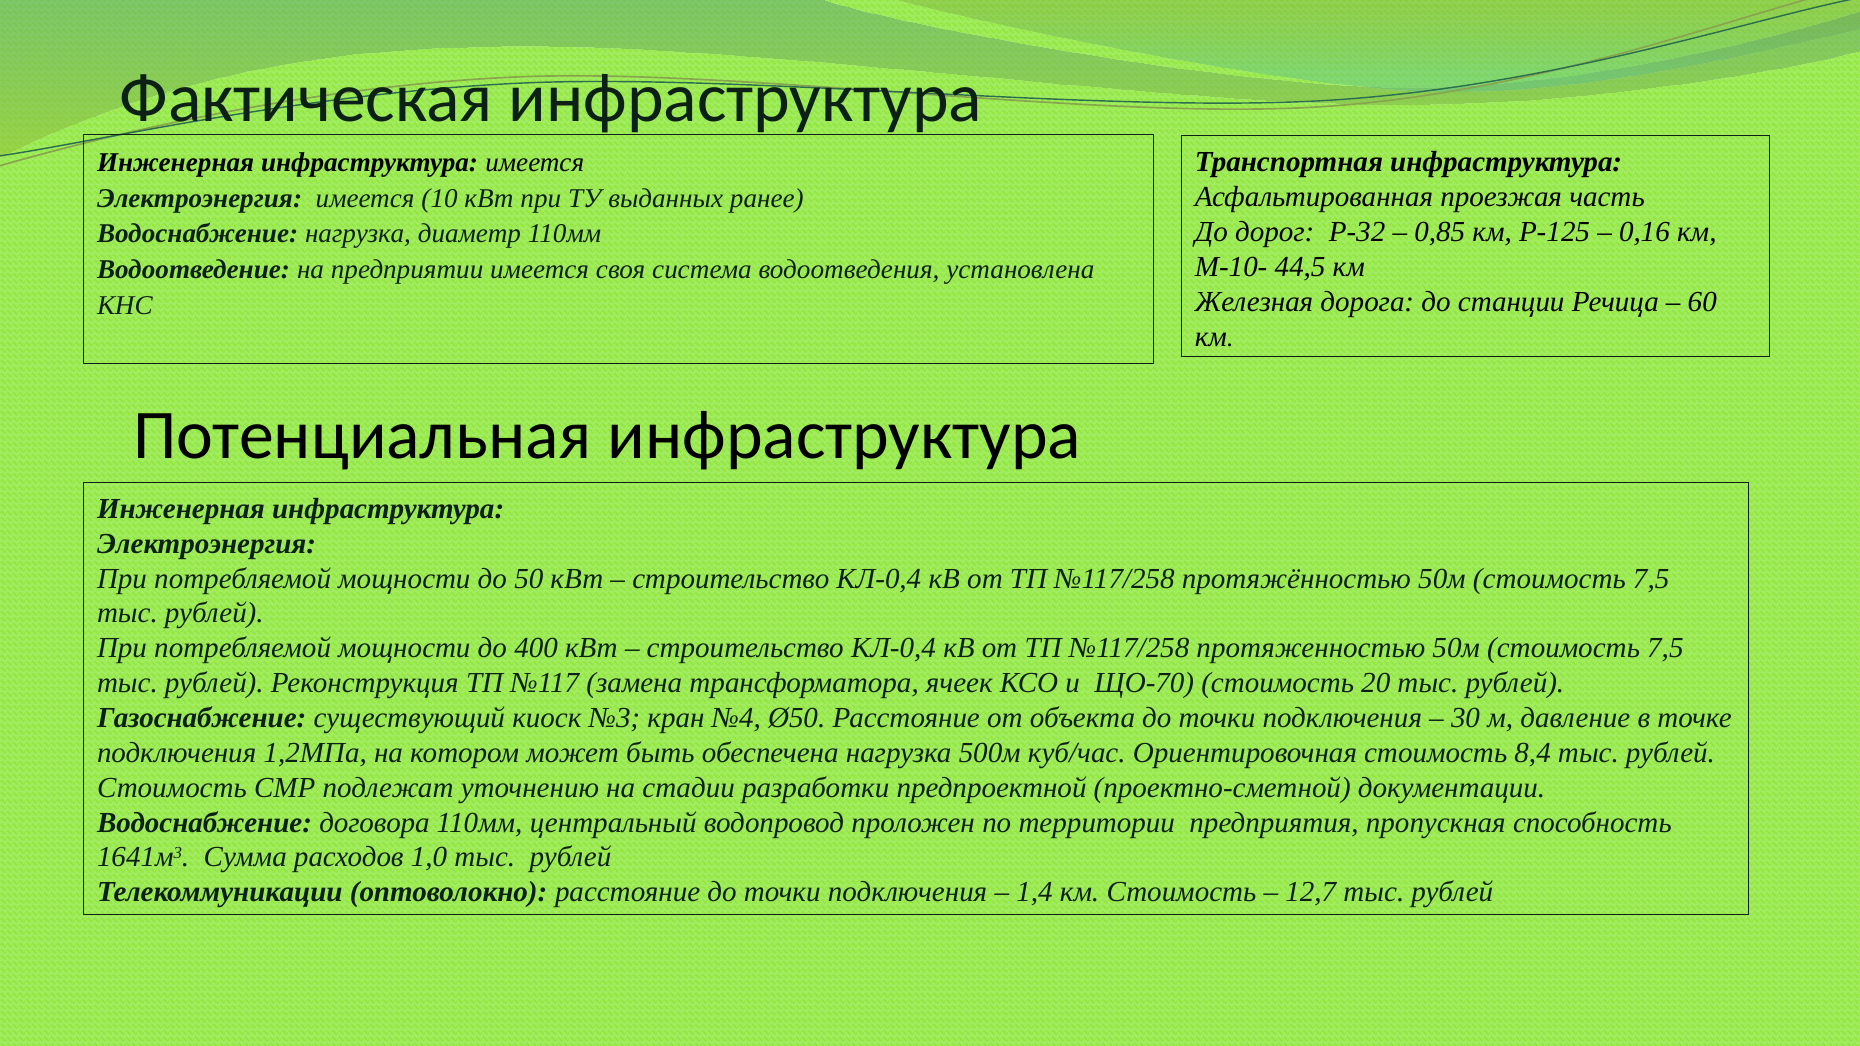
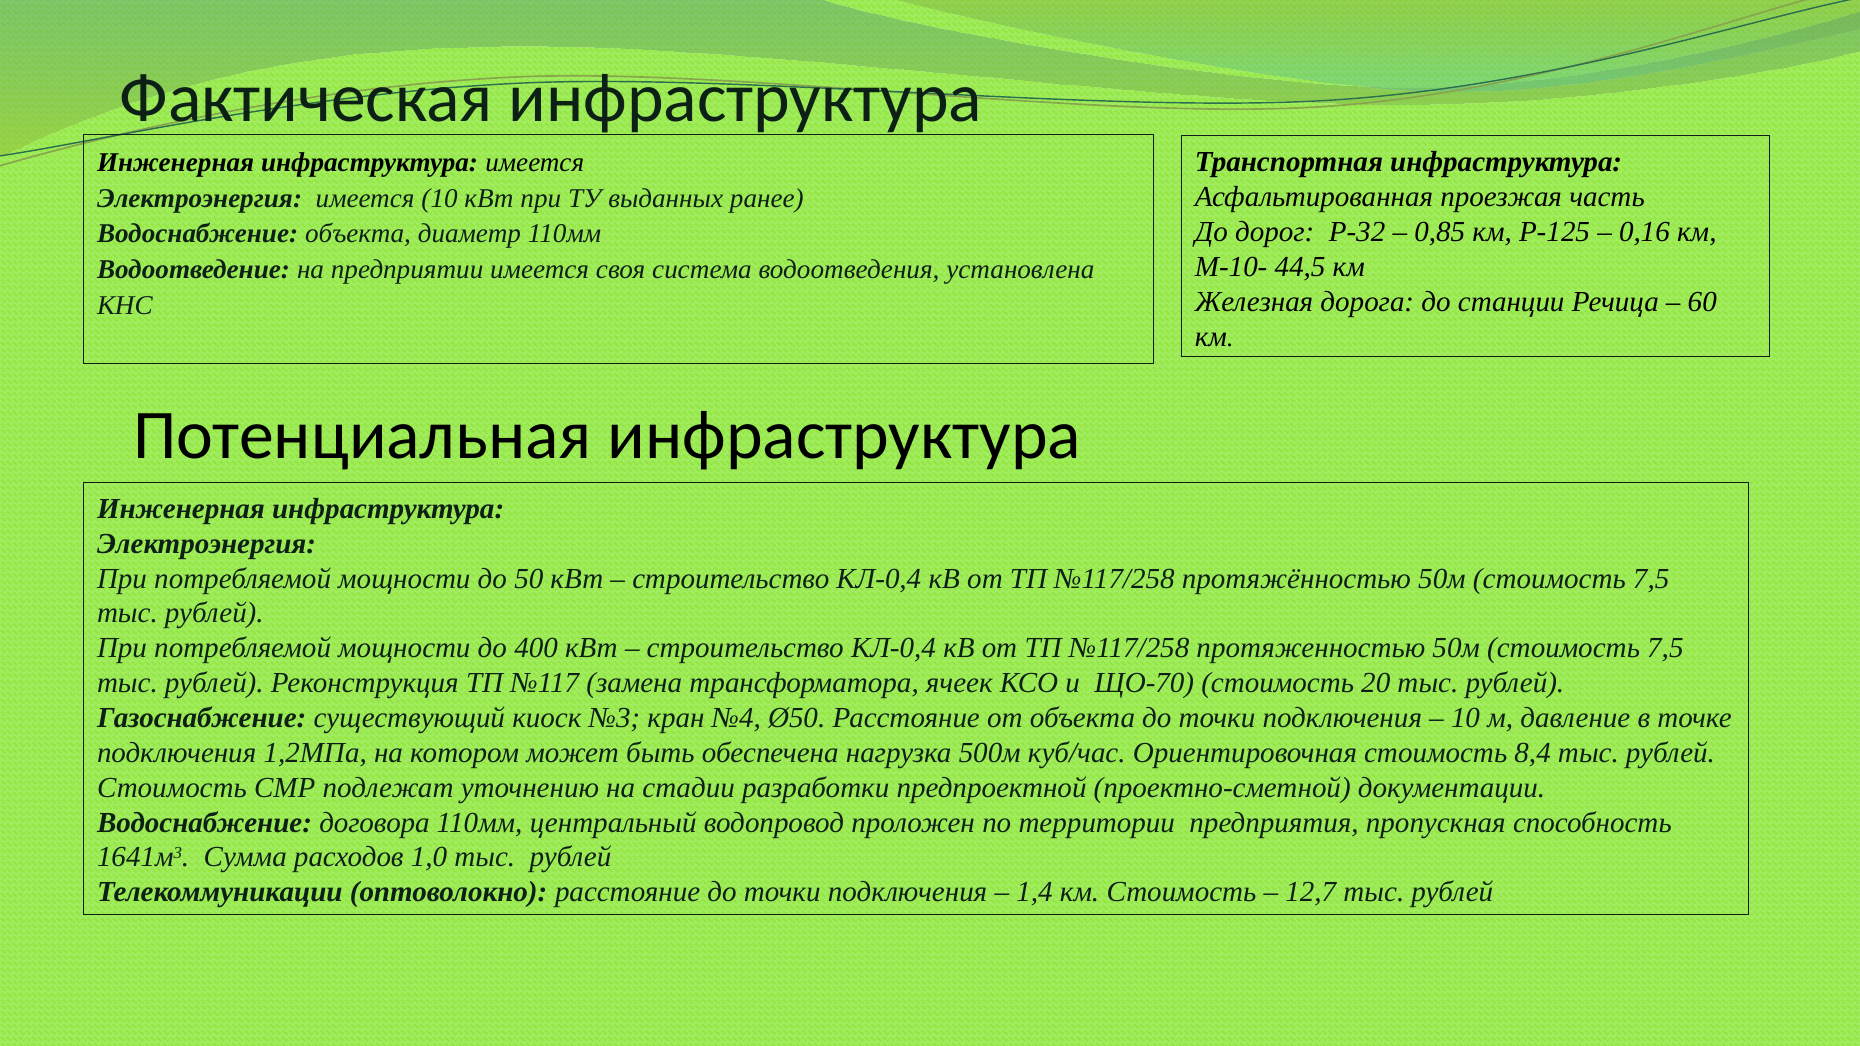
Водоснабжение нагрузка: нагрузка -> объекта (358, 234)
30: 30 -> 10 (1466, 718)
